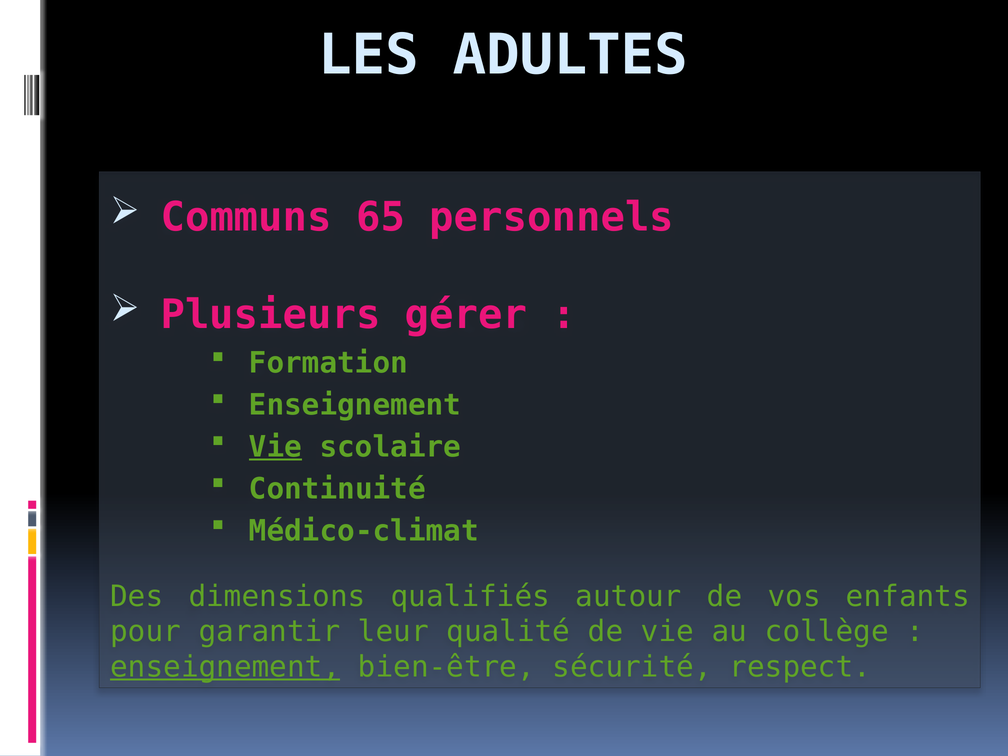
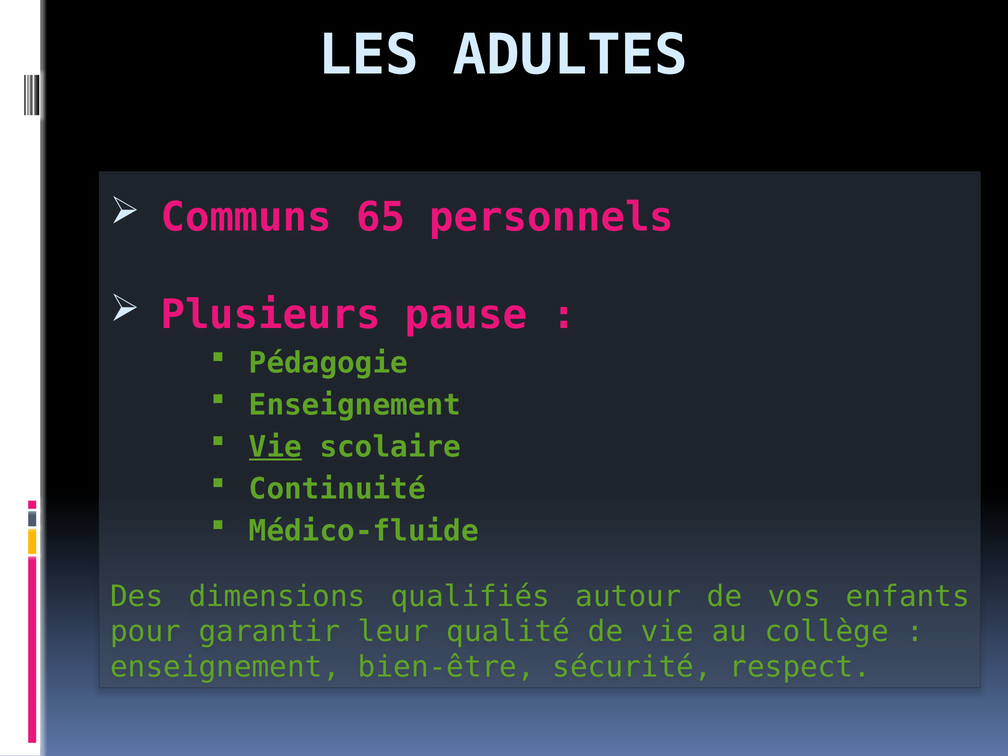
gérer: gérer -> pause (466, 315)
Formation: Formation -> Pédagogie (328, 363)
Médico-climat: Médico-climat -> Médico-fluide (364, 531)
enseignement underline: present -> none (225, 667)
